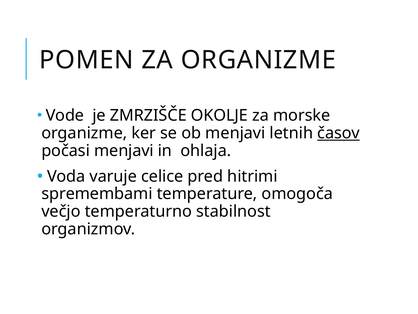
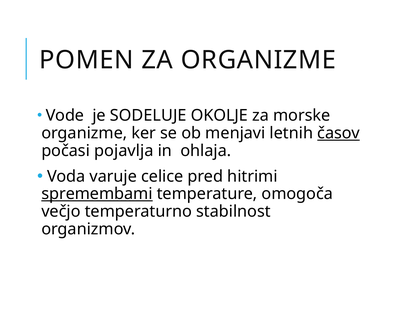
ZMRZIŠČE: ZMRZIŠČE -> SODELUJE (148, 115)
počasi menjavi: menjavi -> pojavlja (124, 150)
spremembami underline: none -> present (97, 194)
